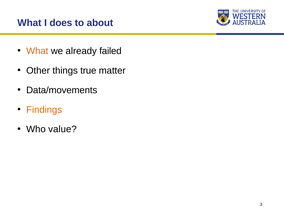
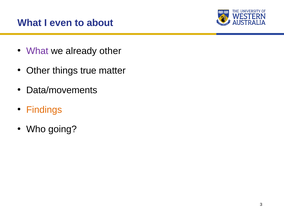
does: does -> even (61, 23)
What colour: orange -> purple (37, 51)
already failed: failed -> other (110, 51)
value: value -> going (63, 129)
